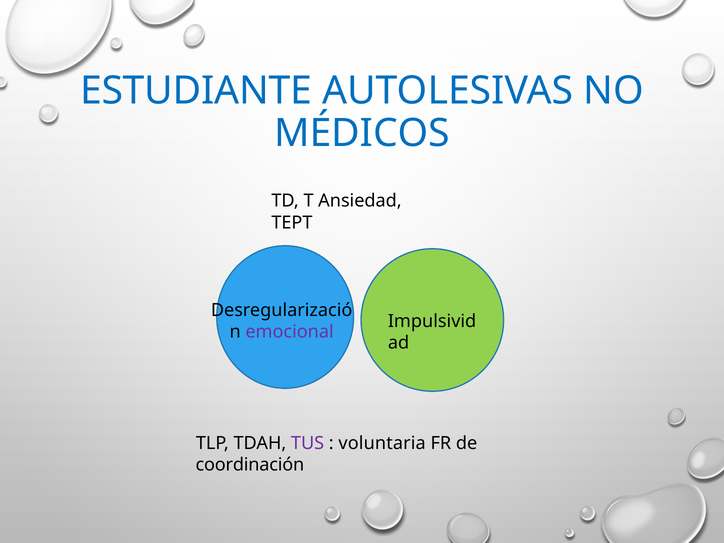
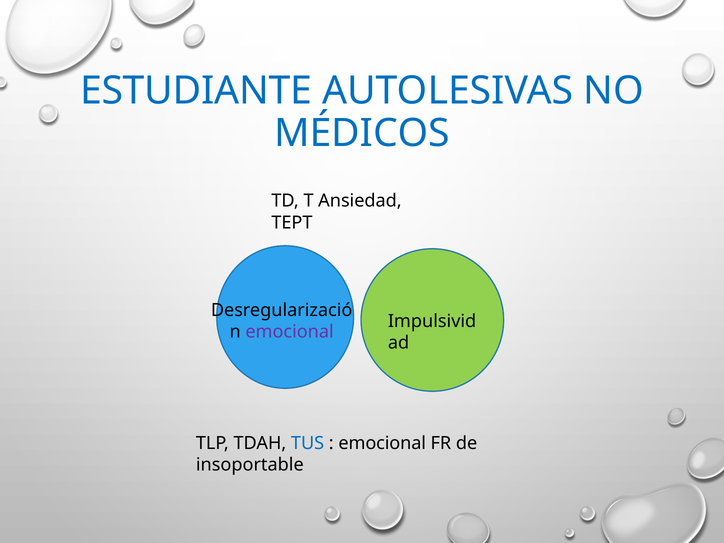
TUS colour: purple -> blue (308, 443)
voluntaria: voluntaria -> emocional (382, 443)
coordinación: coordinación -> insoportable (250, 465)
